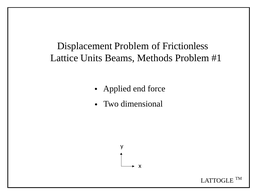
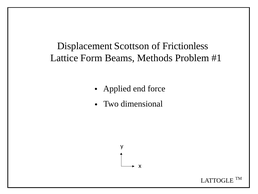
Displacement Problem: Problem -> Scottson (132, 46)
Units: Units -> Form (91, 58)
